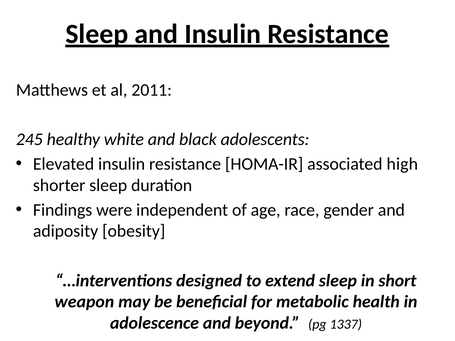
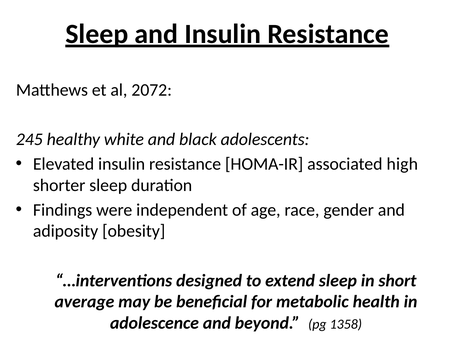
2011: 2011 -> 2072 (152, 90)
weapon: weapon -> average (84, 302)
1337: 1337 -> 1358 (346, 324)
